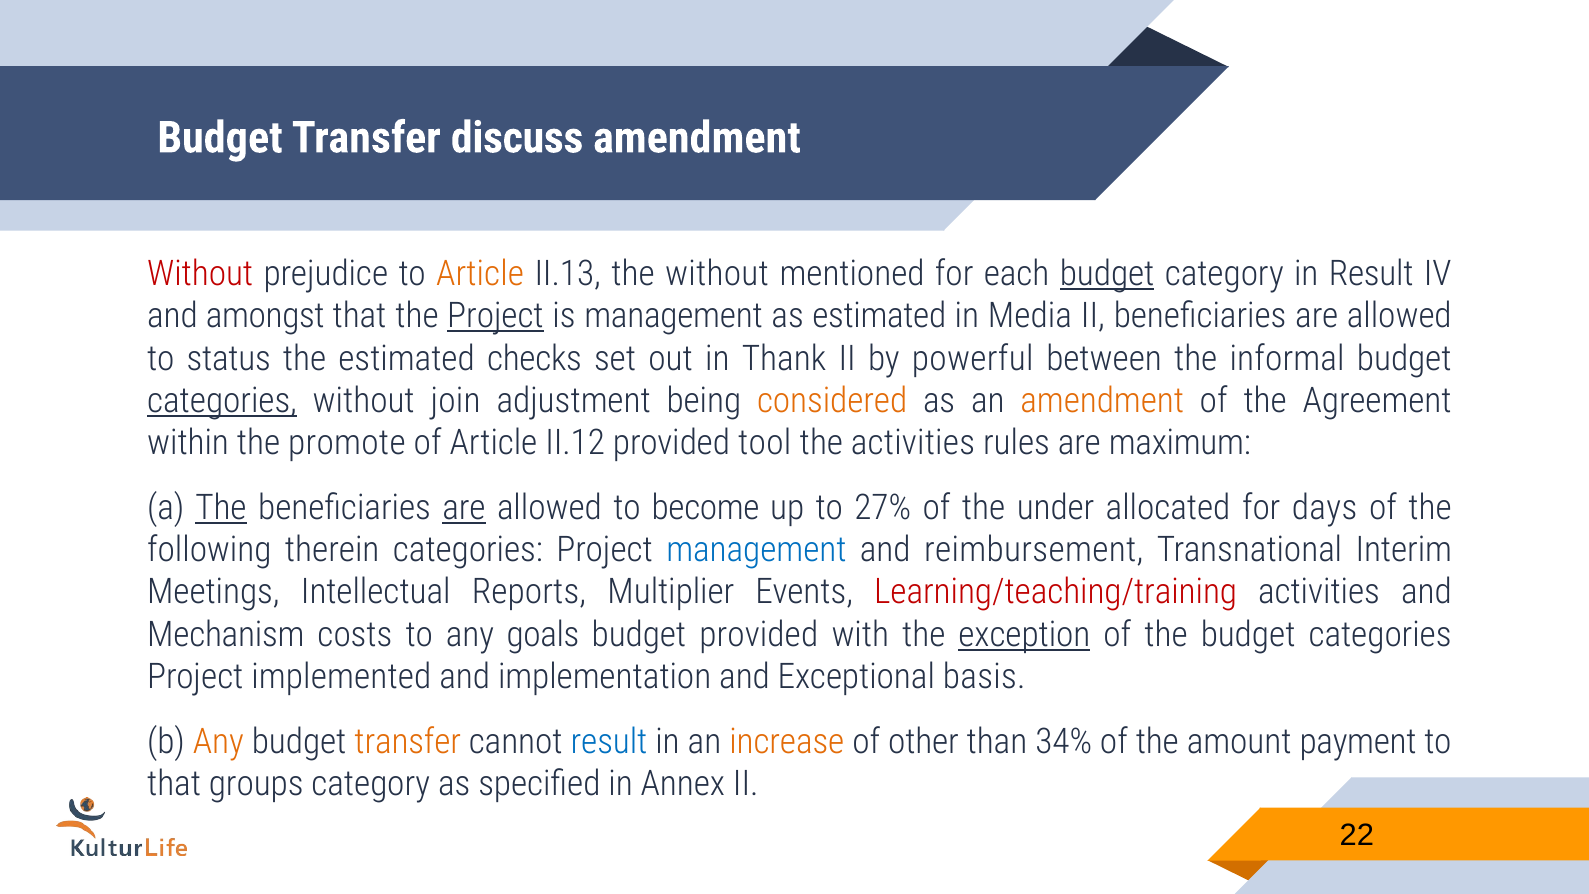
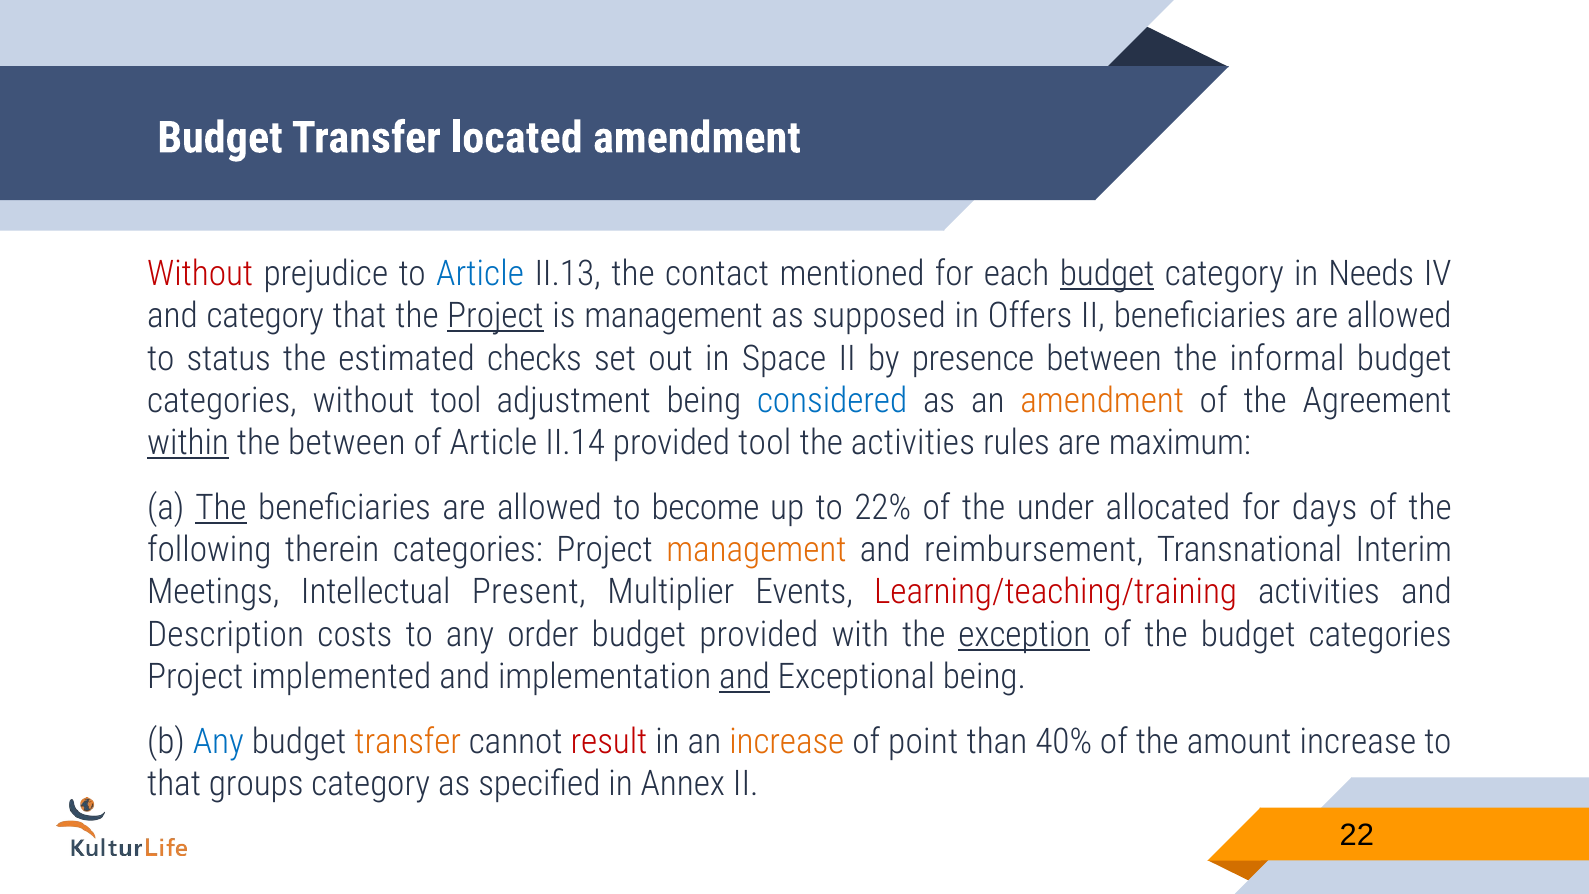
discuss: discuss -> located (517, 138)
Article colour: orange -> blue (480, 274)
the without: without -> contact (717, 274)
in Result: Result -> Needs (1371, 274)
and amongst: amongst -> category (265, 316)
as estimated: estimated -> supposed (879, 316)
Media: Media -> Offers (1030, 316)
Thank: Thank -> Space (784, 358)
powerful: powerful -> presence (973, 358)
categories underline: present -> none (222, 401)
without join: join -> tool (456, 401)
considered colour: orange -> blue (832, 401)
within underline: none -> present (188, 443)
the promote: promote -> between (347, 443)
II.12: II.12 -> II.14 (575, 443)
are underline: present -> none (464, 508)
27%: 27% -> 22% (883, 508)
management colour: blue -> orange (756, 550)
Reports: Reports -> Present (529, 592)
Mechanism: Mechanism -> Description (226, 635)
goals: goals -> order (543, 635)
and underline: none -> present (745, 677)
Exceptional basis: basis -> being (984, 677)
Any colour: orange -> blue (218, 741)
result colour: blue -> red (609, 741)
other: other -> point (923, 741)
34%: 34% -> 40% (1064, 741)
amount payment: payment -> increase (1358, 741)
